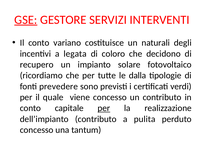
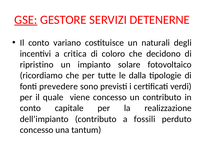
INTERVENTI: INTERVENTI -> DETENERNE (160, 20)
legata: legata -> critica (75, 54)
recupero: recupero -> ripristino (37, 65)
per underline: present -> none (104, 108)
pulita: pulita -> fossili (145, 119)
